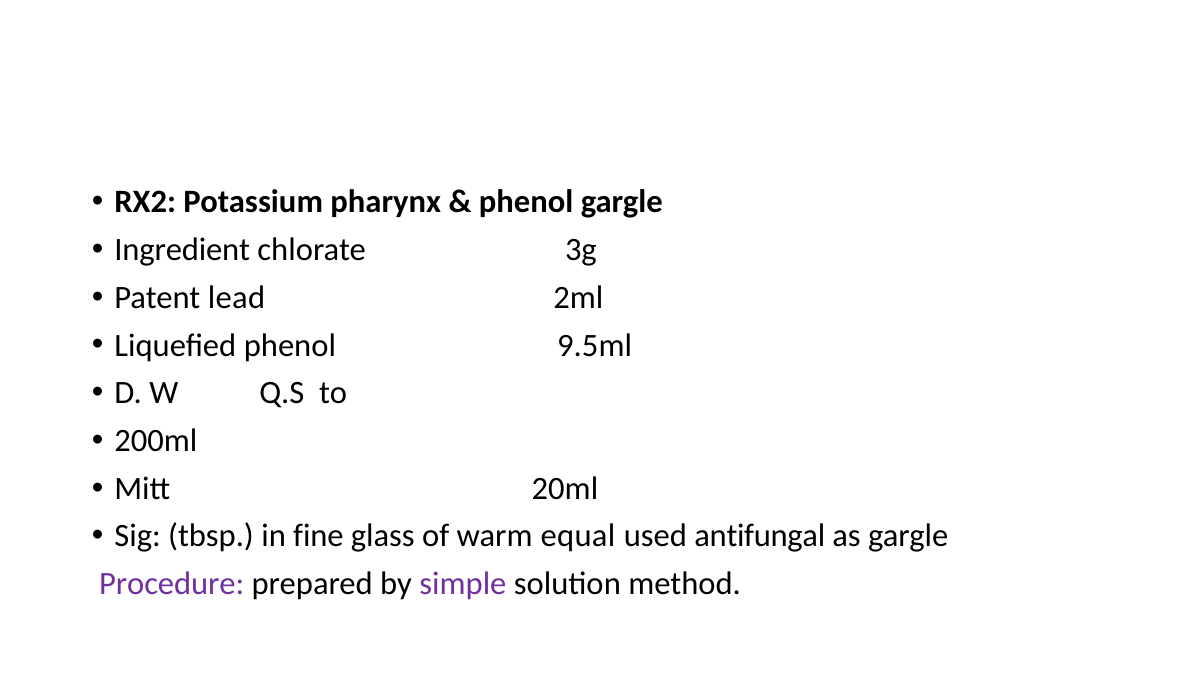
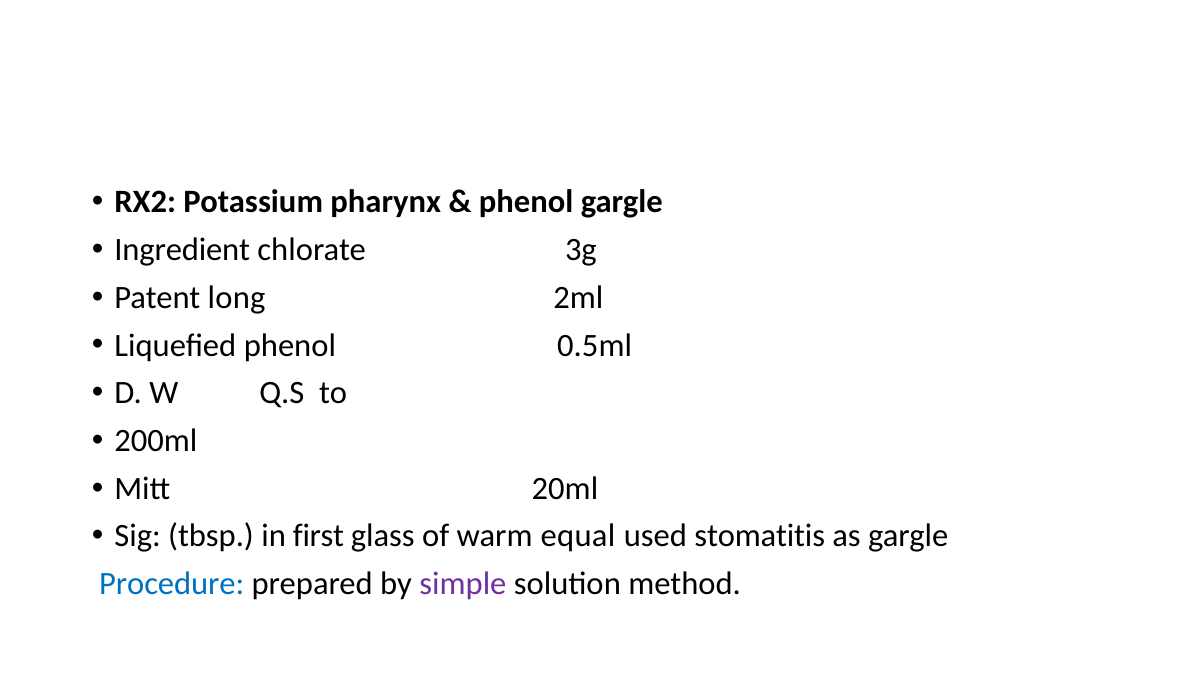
lead: lead -> long (237, 298)
9.5ml: 9.5ml -> 0.5ml (595, 345)
fine: fine -> first (318, 536)
antifungal: antifungal -> stomatitis (760, 536)
Procedure colour: purple -> blue (172, 584)
